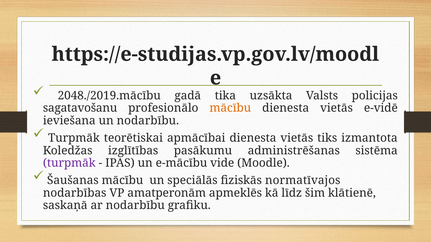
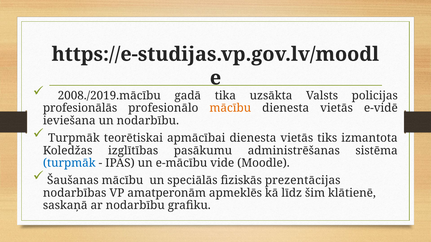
2048./2019.mācību: 2048./2019.mācību -> 2008./2019.mācību (109, 96)
sagatavošanu: sagatavošanu -> profesionālās (80, 108)
turpmāk colour: purple -> blue (69, 163)
normatīvajos: normatīvajos -> prezentācijas (303, 181)
